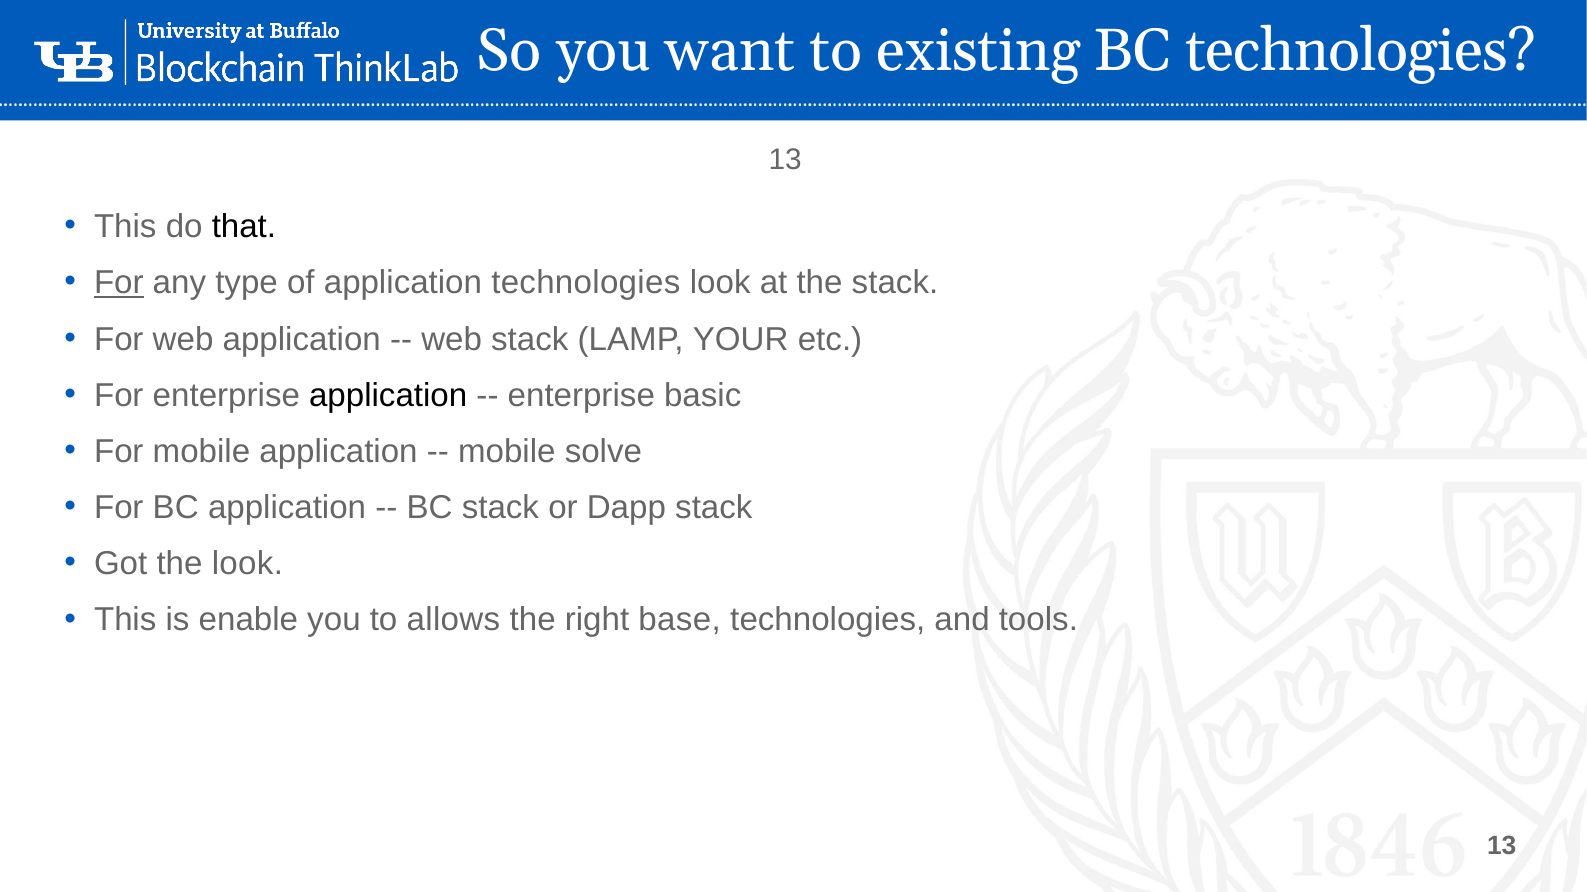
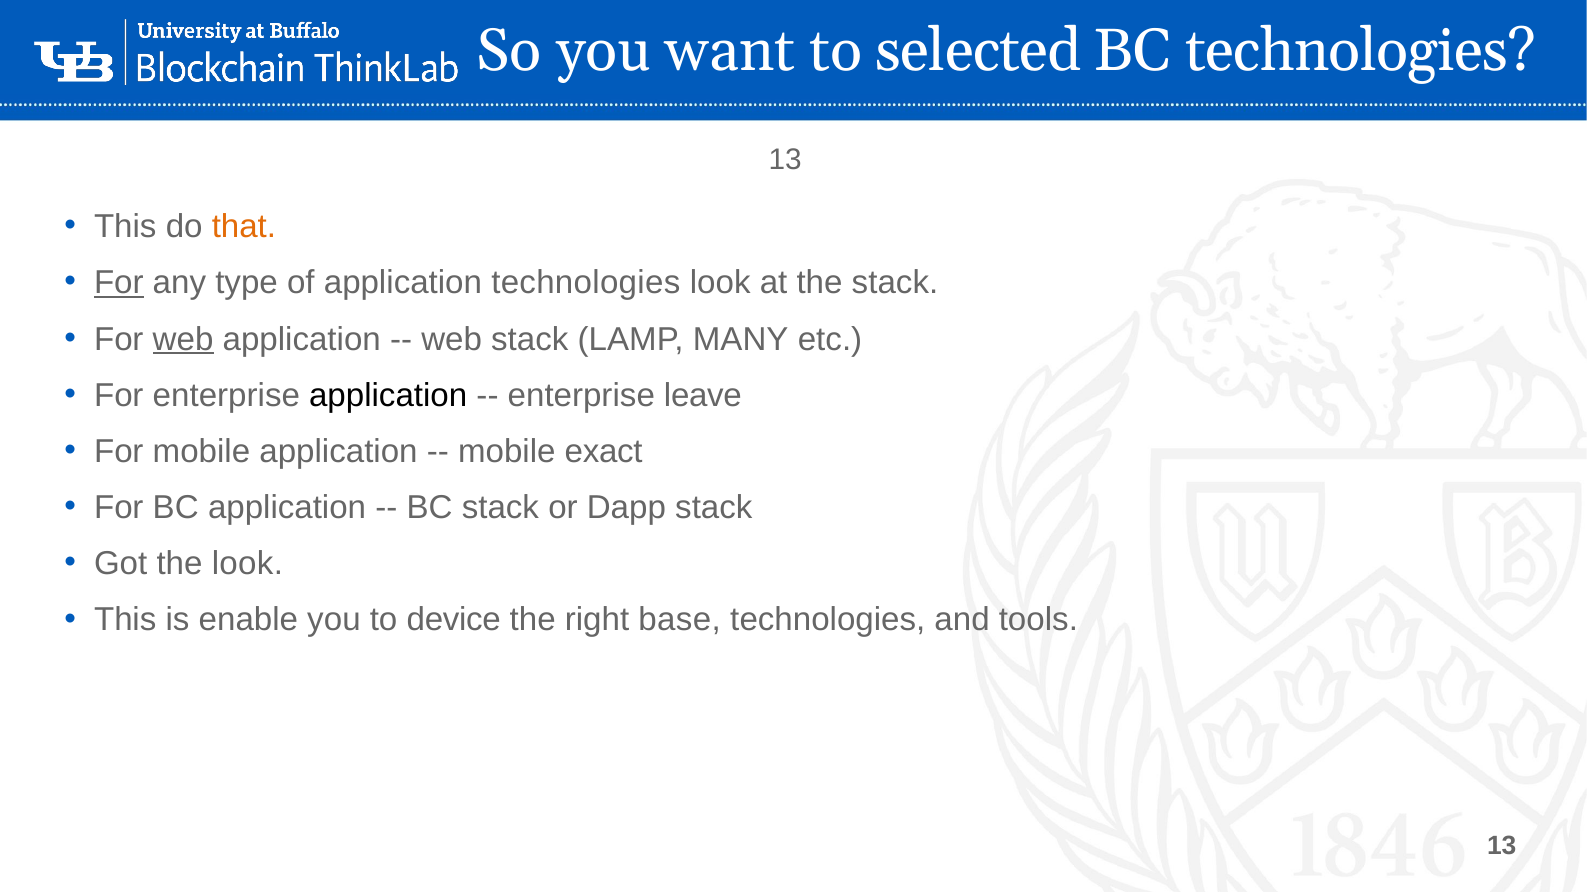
existing: existing -> selected (979, 51)
that colour: black -> orange (244, 227)
web underline: none -> present (183, 339)
YOUR: YOUR -> MANY (741, 339)
basic: basic -> leave (703, 396)
solve: solve -> exact (604, 452)
allows: allows -> device (454, 621)
